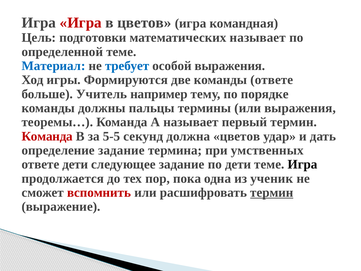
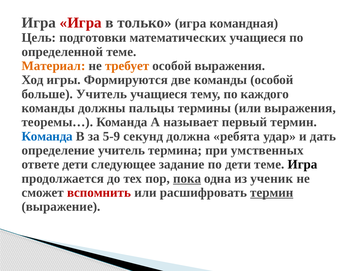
в цветов: цветов -> только (144, 23)
математических называет: называет -> учащиеся (258, 38)
Материал colour: blue -> orange (53, 66)
требует colour: blue -> orange (127, 66)
команды ответе: ответе -> особой (272, 80)
Учитель например: например -> учащиеся (159, 94)
порядке: порядке -> каждого (265, 94)
Команда colour: red -> blue (47, 136)
5-5: 5-5 -> 5-9 (112, 136)
должна цветов: цветов -> ребята (237, 136)
определение задание: задание -> учитель (121, 150)
пока underline: none -> present (187, 178)
